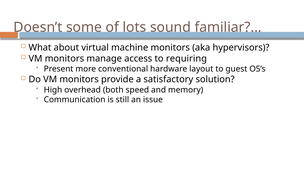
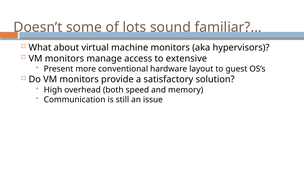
requiring: requiring -> extensive (186, 59)
